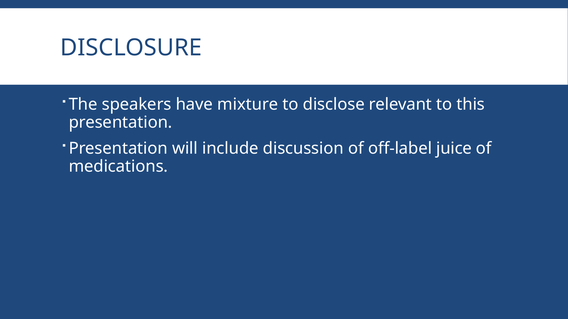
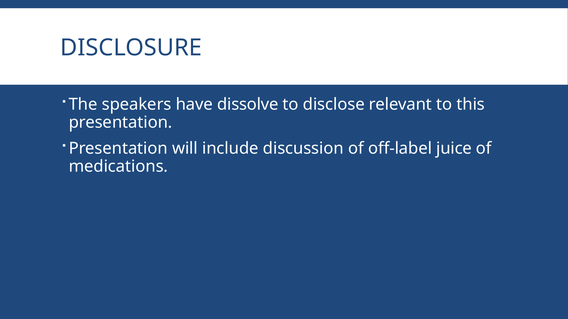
mixture: mixture -> dissolve (248, 105)
